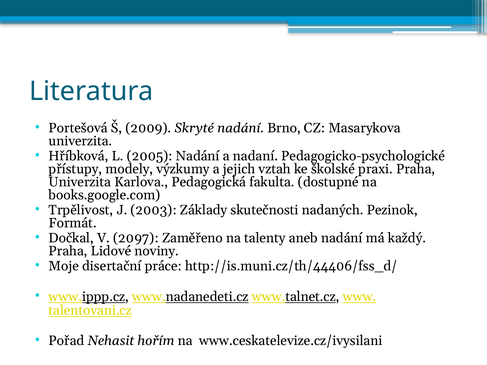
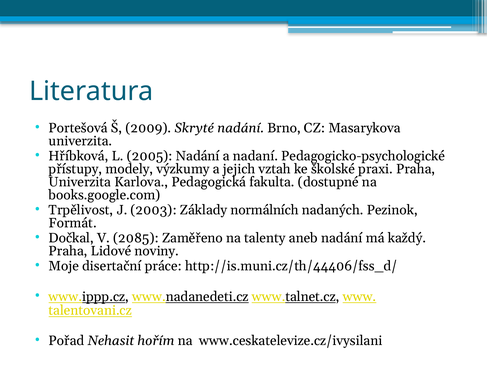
skutečnosti: skutečnosti -> normálních (265, 210)
2097: 2097 -> 2085 (136, 238)
